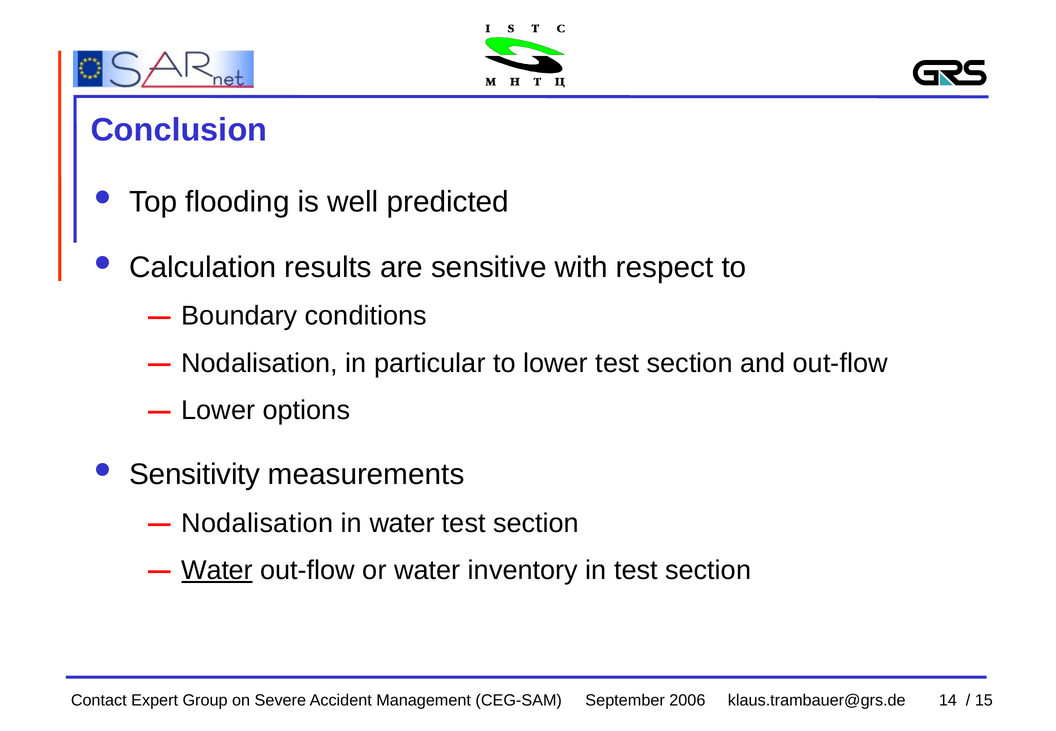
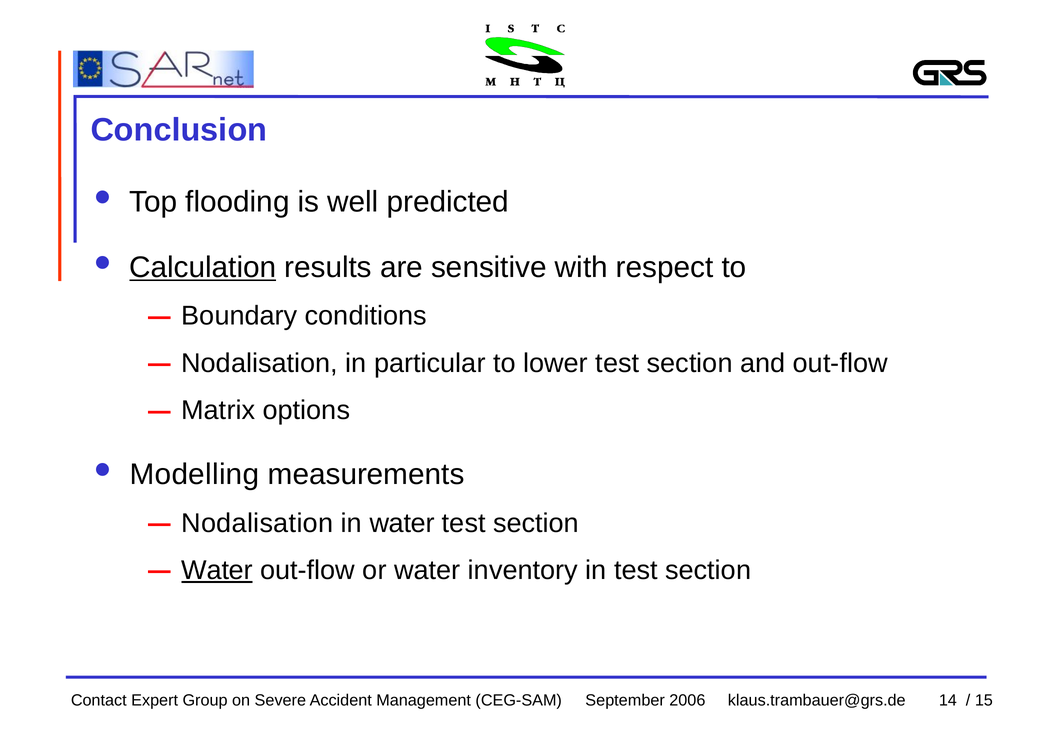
Calculation underline: none -> present (203, 267)
Lower: Lower -> Matrix (218, 411)
Sensitivity: Sensitivity -> Modelling (194, 474)
